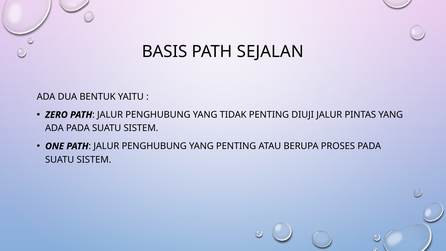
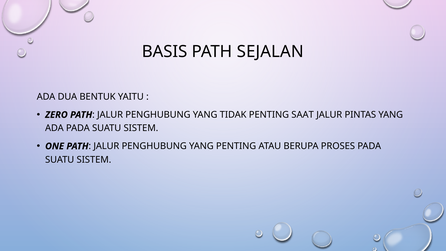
DIUJI: DIUJI -> SAAT (303, 115)
